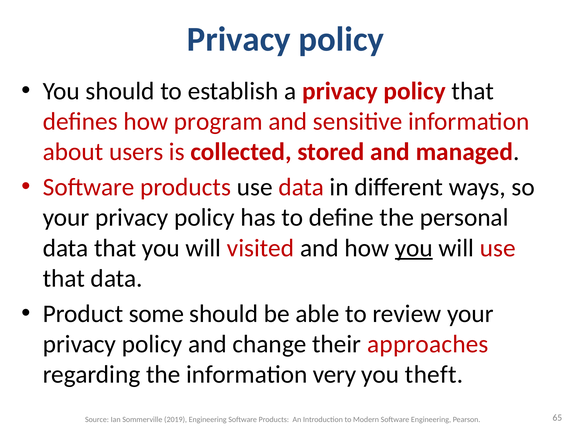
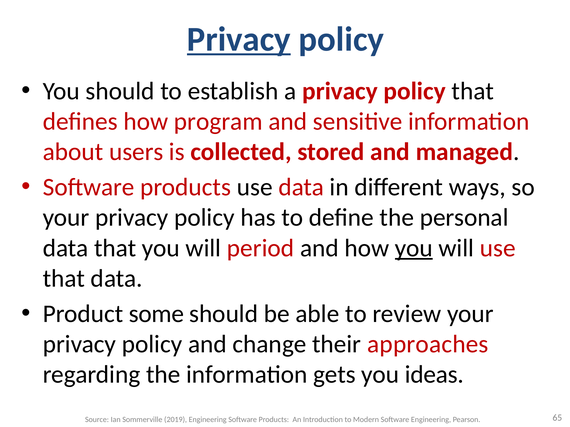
Privacy underline: none -> present (239, 39)
visited: visited -> period (261, 248)
very: very -> gets (334, 375)
theft: theft -> ideas (434, 375)
